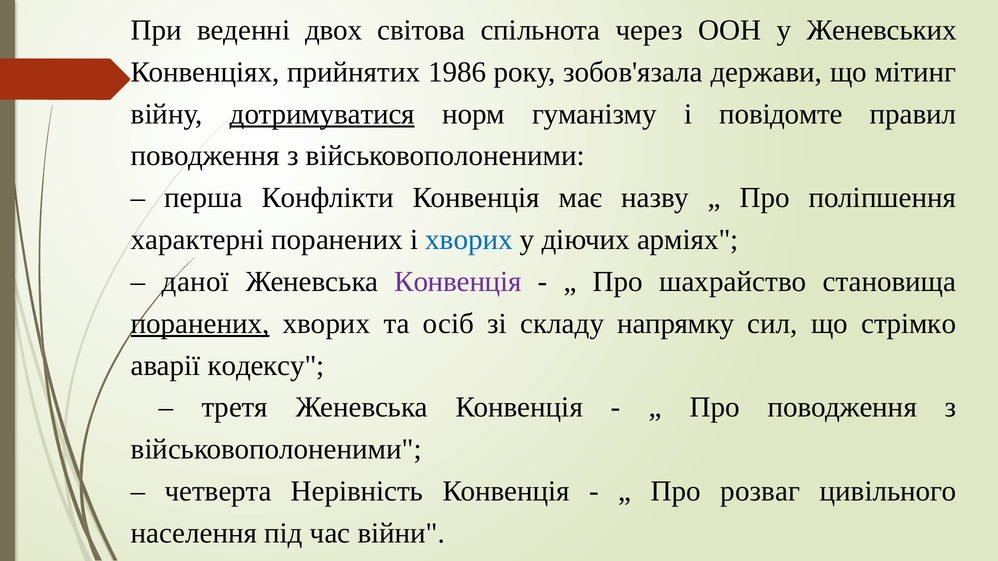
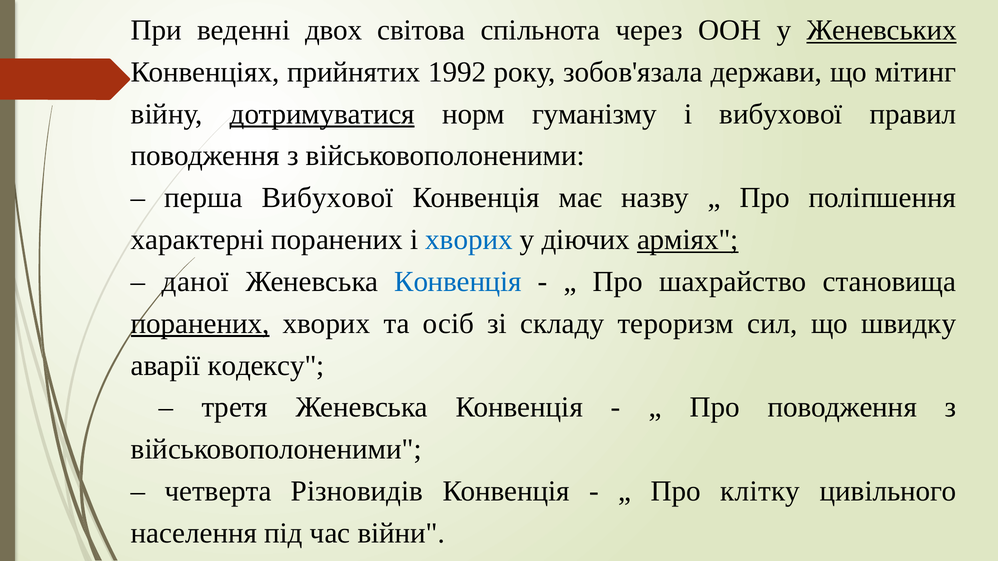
Женевських underline: none -> present (882, 30)
1986: 1986 -> 1992 (457, 72)
і повідомте: повідомте -> вибухової (781, 114)
перша Конфлікти: Конфлікти -> Вибухової (327, 198)
арміях underline: none -> present (688, 240)
Конвенція colour: purple -> blue (458, 282)
напрямку: напрямку -> тероризм (676, 324)
стрімко: стрімко -> швидку (909, 324)
Нерівність: Нерівність -> Різновидів (357, 491)
розваг: розваг -> клітку (760, 491)
